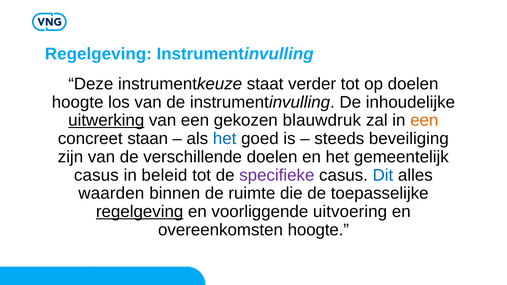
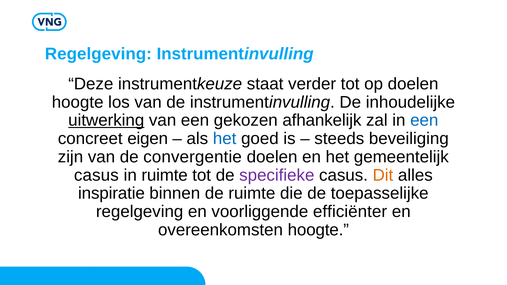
blauwdruk: blauwdruk -> afhankelijk (322, 120)
een colour: orange -> blue (424, 120)
staan: staan -> eigen (148, 139)
verschillende: verschillende -> convergentie (193, 157)
in beleid: beleid -> ruimte (165, 175)
Dit colour: blue -> orange (383, 175)
waarden: waarden -> inspiratie (111, 193)
regelgeving underline: present -> none (140, 212)
uitvoering: uitvoering -> efficiënter (350, 212)
